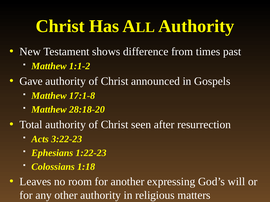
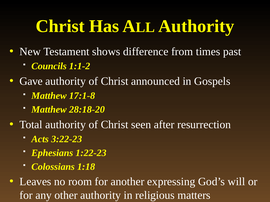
Matthew: Matthew -> Councils (49, 66)
